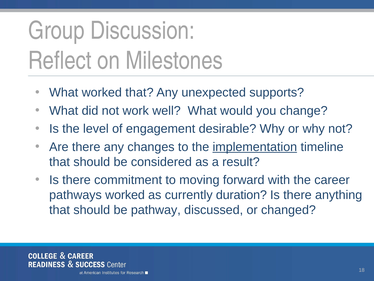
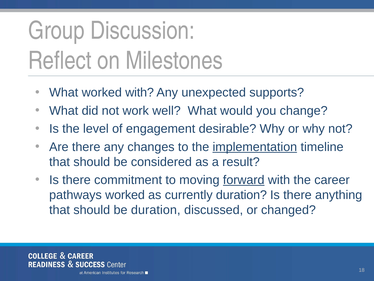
worked that: that -> with (140, 92)
forward underline: none -> present (244, 180)
be pathway: pathway -> duration (156, 210)
